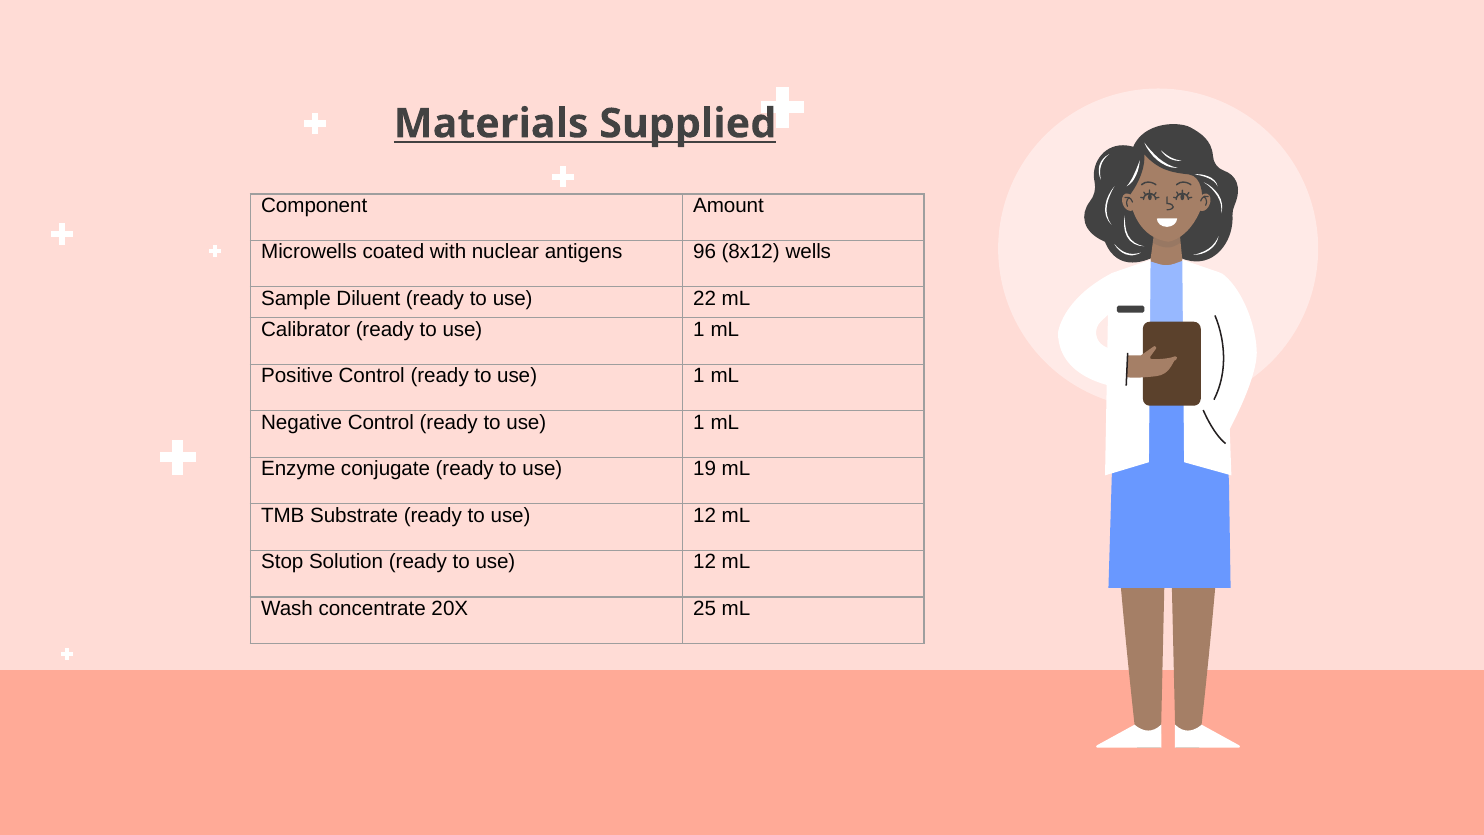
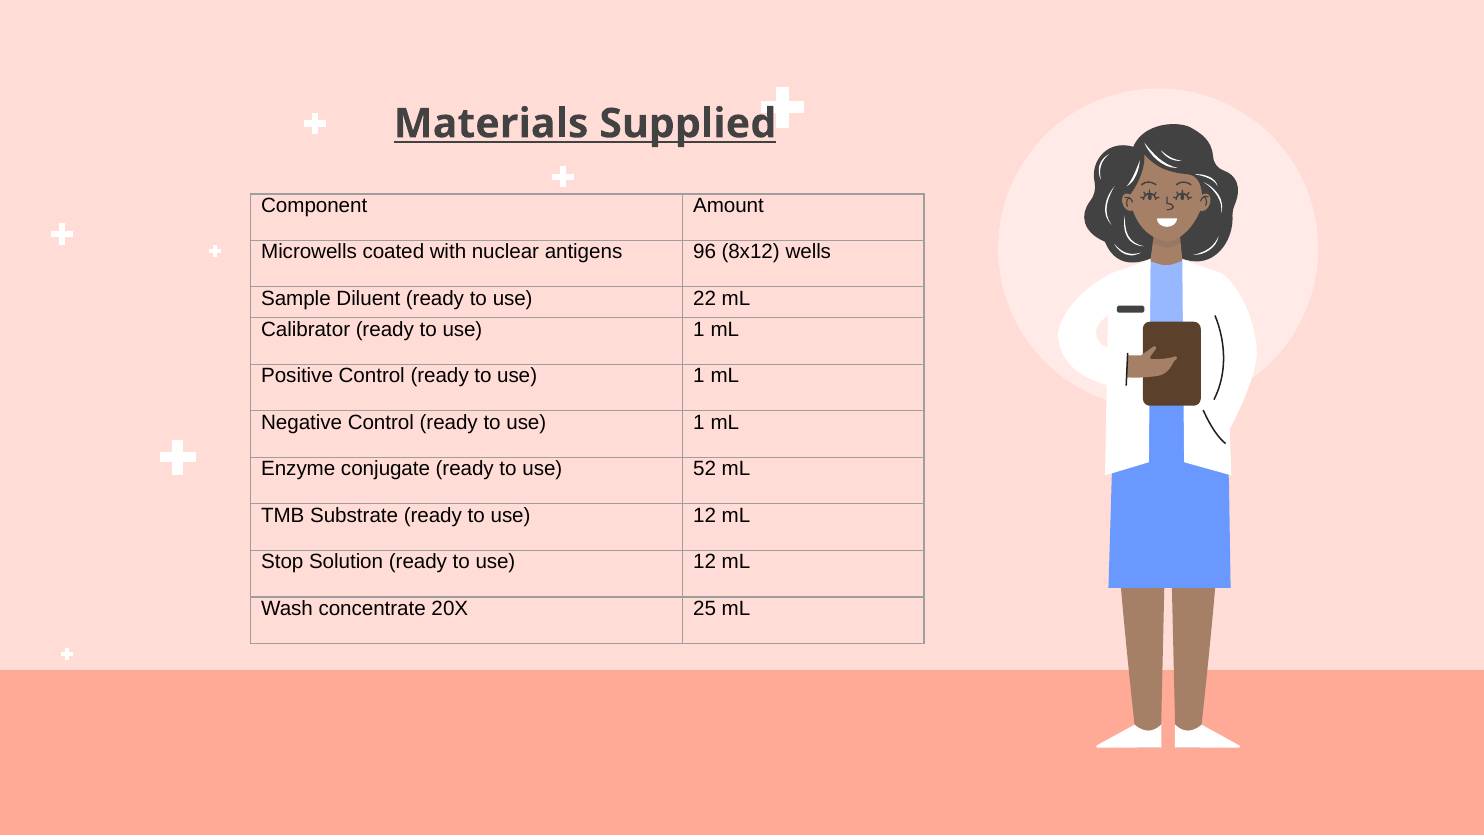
19: 19 -> 52 (705, 469)
